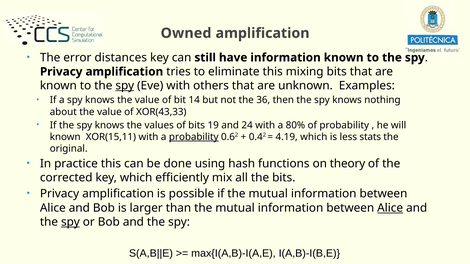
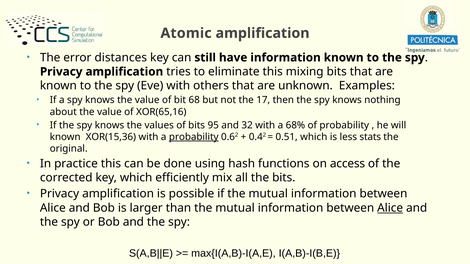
Owned: Owned -> Atomic (186, 33)
spy underline: present -> none (125, 86)
14: 14 -> 68 (194, 100)
36: 36 -> 17 (263, 100)
XOR(43,33: XOR(43,33 -> XOR(65,16 (161, 112)
19: 19 -> 95 (213, 125)
24: 24 -> 32 (247, 125)
80%: 80% -> 68% (295, 125)
XOR(15,11: XOR(15,11 -> XOR(15,36 (111, 137)
4.19: 4.19 -> 0.51 (287, 137)
theory: theory -> access (348, 164)
spy underline: present -> none (70, 222)
